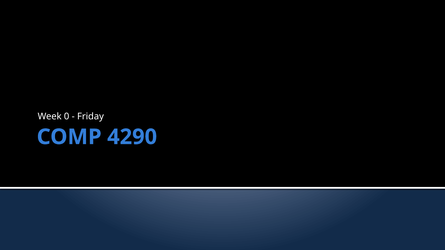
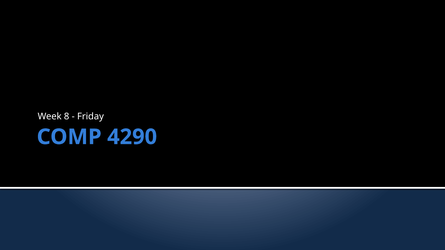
0: 0 -> 8 (67, 117)
